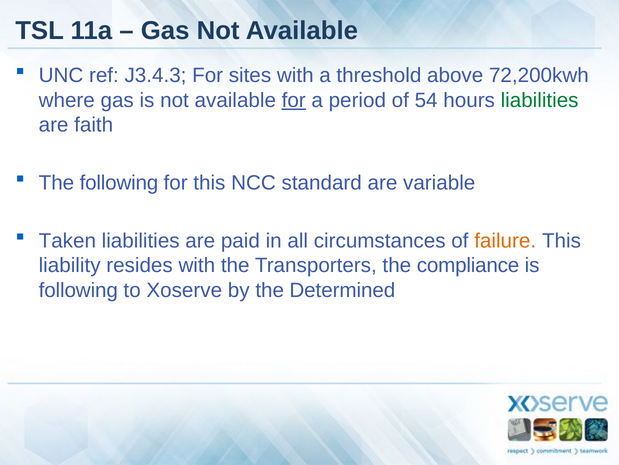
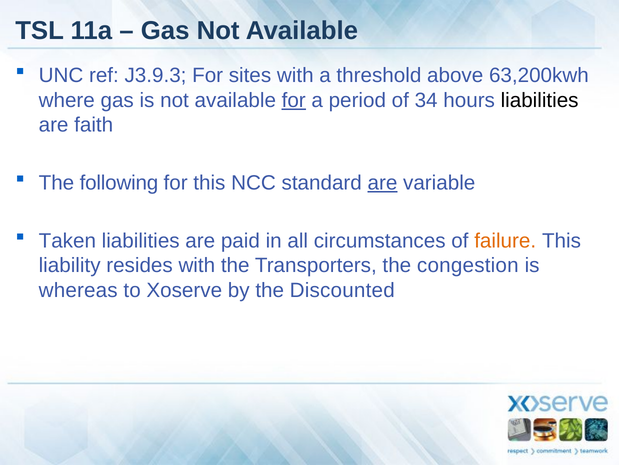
J3.4.3: J3.4.3 -> J3.9.3 (156, 75)
72,200kwh: 72,200kwh -> 63,200kwh (539, 75)
54: 54 -> 34 (426, 100)
liabilities colour: green -> black (540, 100)
are underline: none -> present (382, 183)
compliance: compliance -> congestion (468, 265)
following: following -> whereas (78, 290)
Determined: Determined -> Discounted (342, 290)
